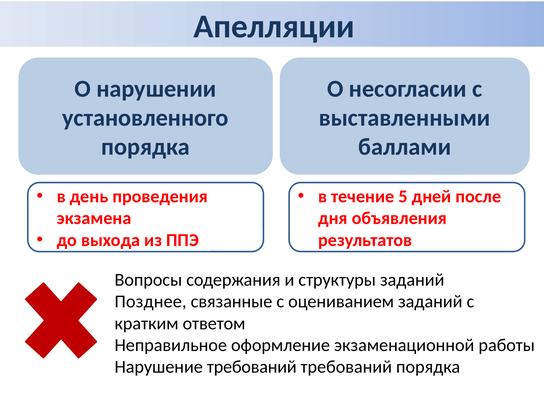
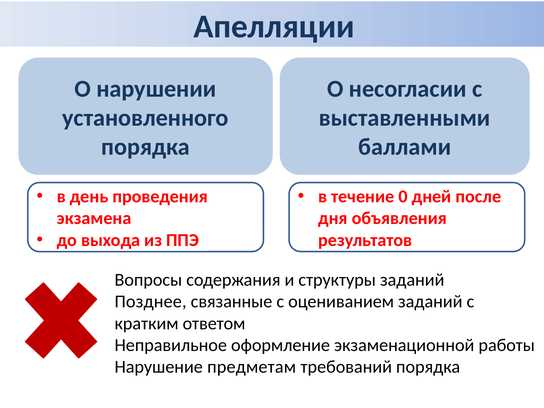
5: 5 -> 0 (403, 197)
Нарушение требований: требований -> предметам (252, 367)
